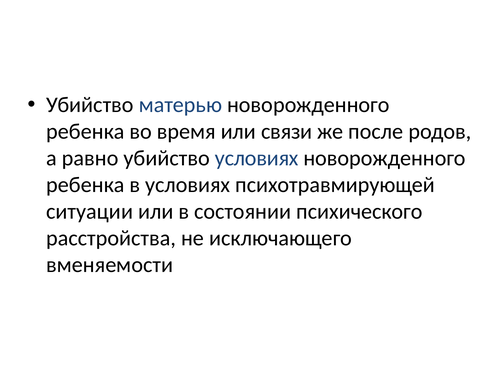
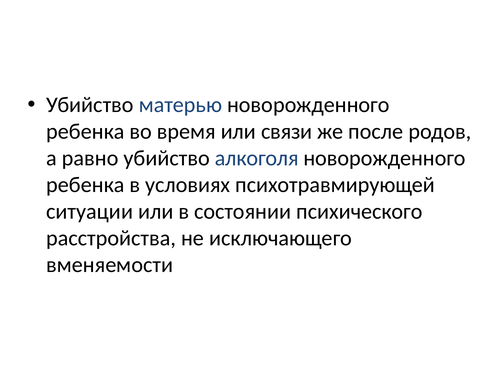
убийство условиях: условиях -> алкоголя (257, 158)
